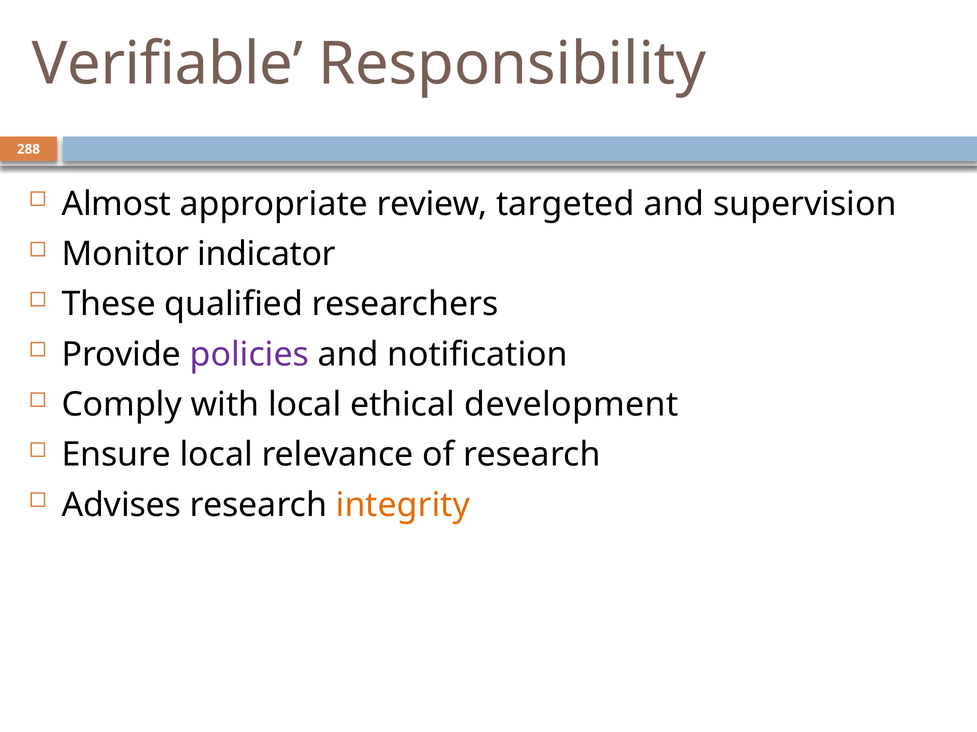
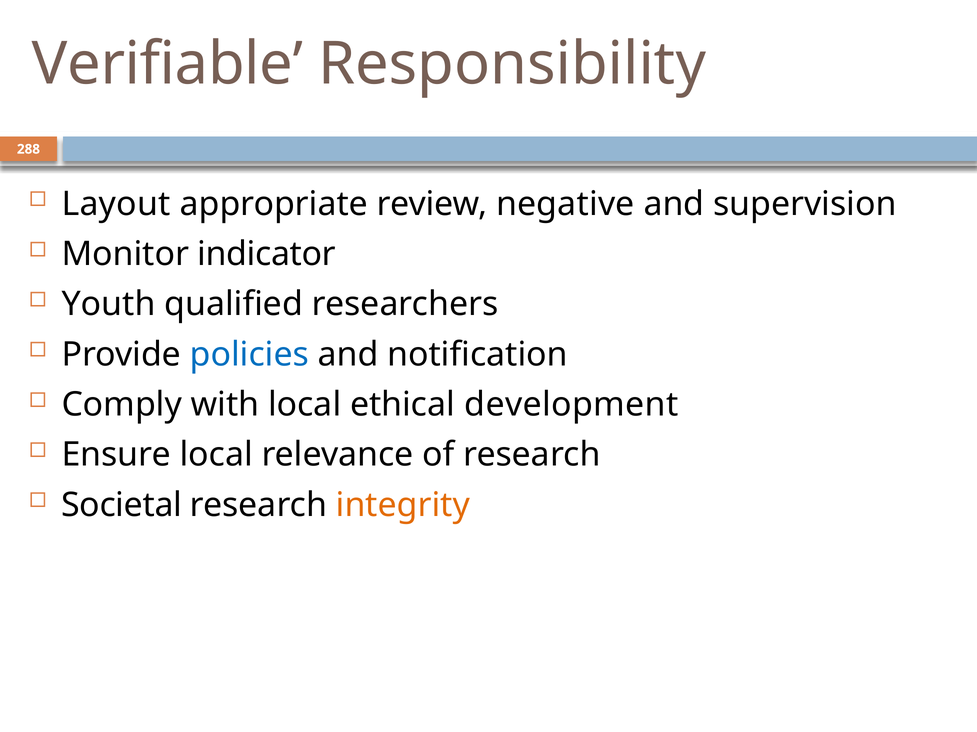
Almost: Almost -> Layout (116, 204)
targeted: targeted -> negative (565, 204)
These: These -> Youth (109, 305)
policies colour: purple -> blue (249, 355)
Advises: Advises -> Societal (122, 505)
